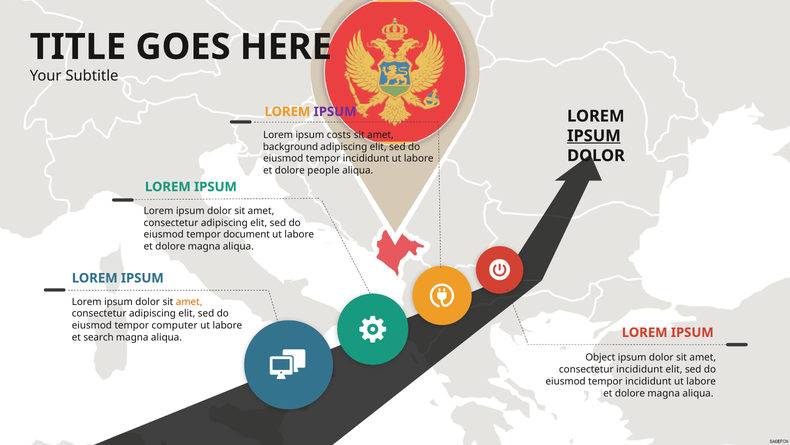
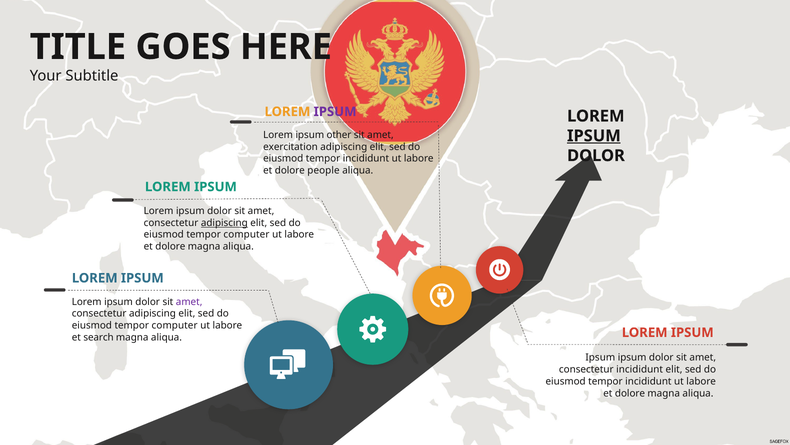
costs: costs -> other (339, 135)
background: background -> exercitation (290, 147)
adipiscing underline: none -> present (224, 223)
document: document -> computer (246, 234)
amet colour: orange -> purple (189, 301)
Object: Object -> Ipsum (600, 357)
